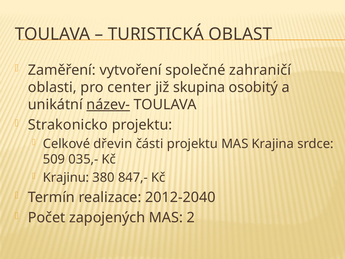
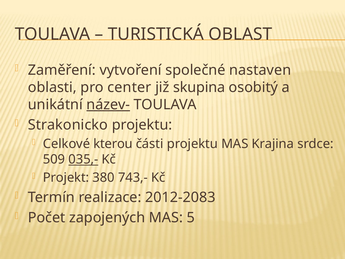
zahraničí: zahraničí -> nastaven (260, 70)
dřevin: dřevin -> kterou (113, 144)
035,- underline: none -> present (83, 159)
Krajinu: Krajinu -> Projekt (66, 178)
847,-: 847,- -> 743,- (133, 178)
2012-2040: 2012-2040 -> 2012-2083 (180, 197)
2: 2 -> 5 (191, 217)
